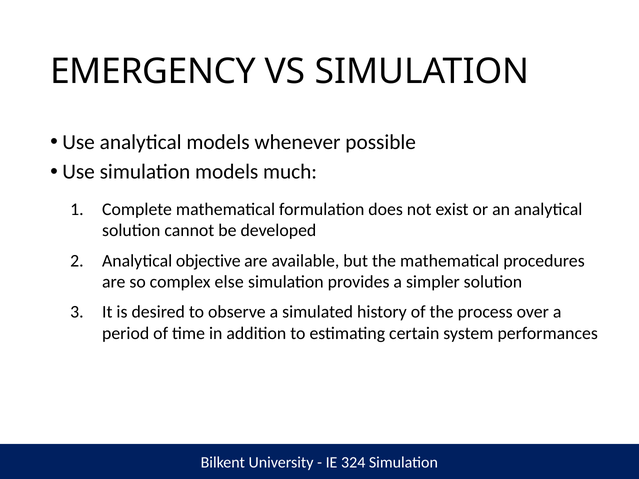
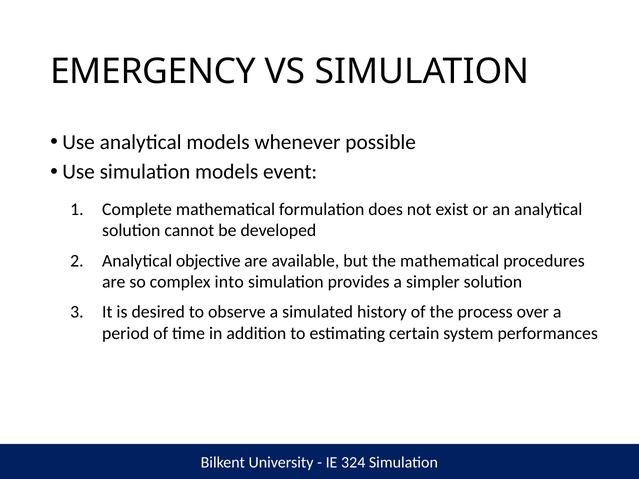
much: much -> event (290, 172)
else: else -> into (229, 282)
